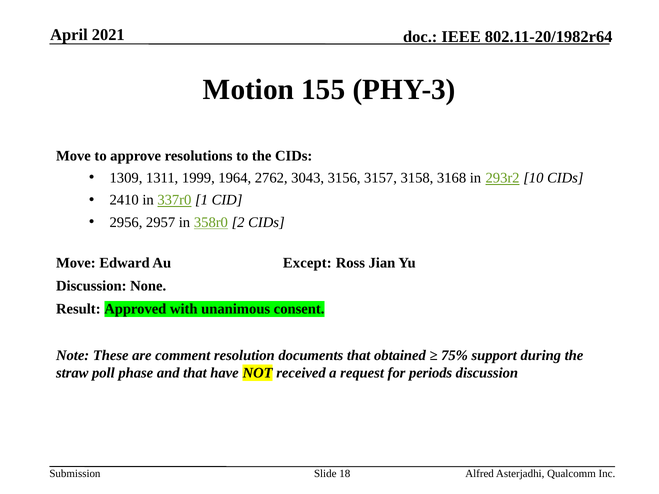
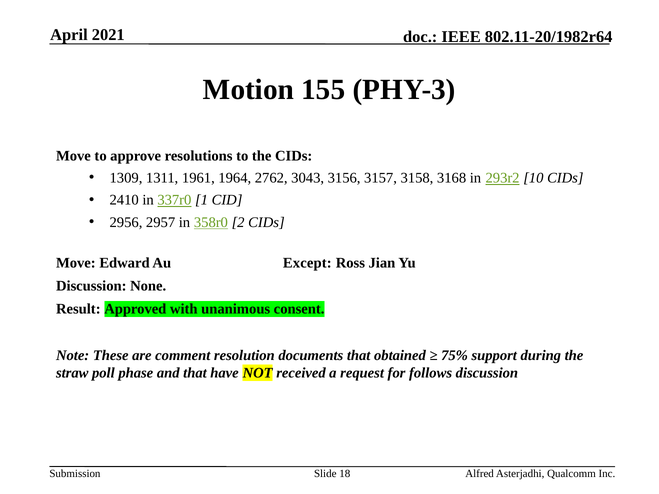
1999: 1999 -> 1961 (198, 178)
periods: periods -> follows (431, 373)
